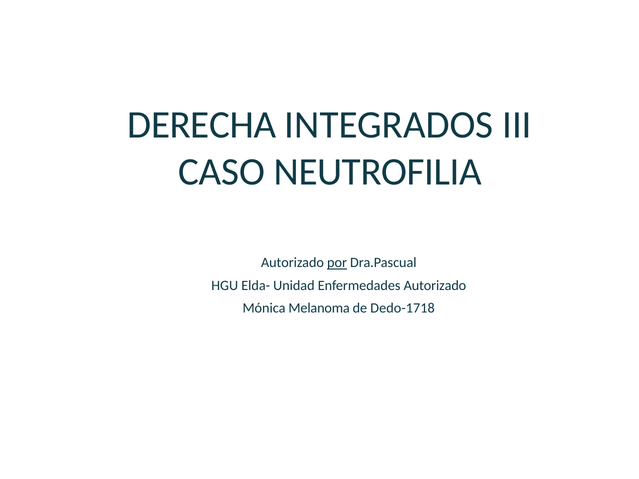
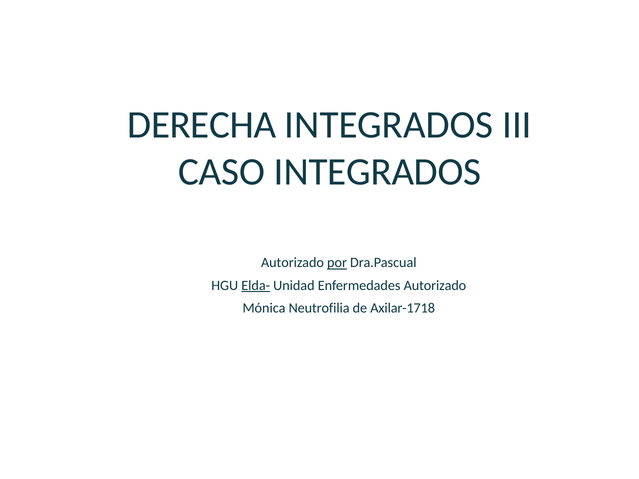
CASO NEUTROFILIA: NEUTROFILIA -> INTEGRADOS (378, 172)
Elda- underline: none -> present (256, 286)
Melanoma: Melanoma -> Neutrofilia (319, 308)
Dedo-1718: Dedo-1718 -> Axilar-1718 (403, 308)
